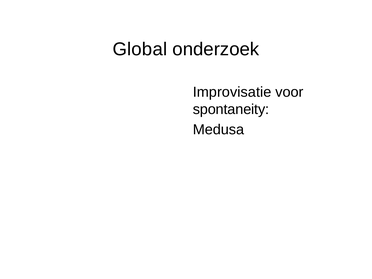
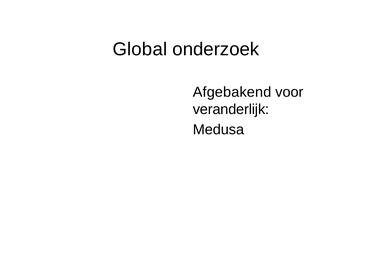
Improvisatie: Improvisatie -> Afgebakend (232, 92)
spontaneity: spontaneity -> veranderlijk (231, 109)
